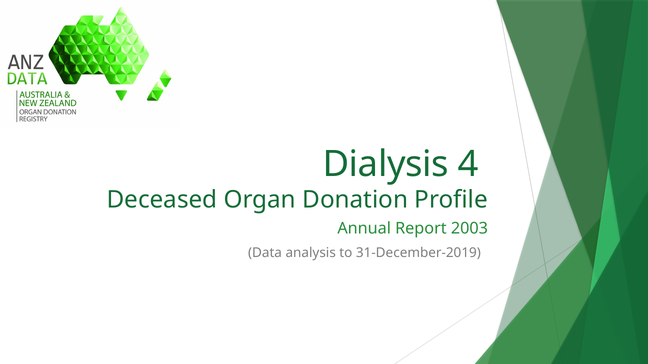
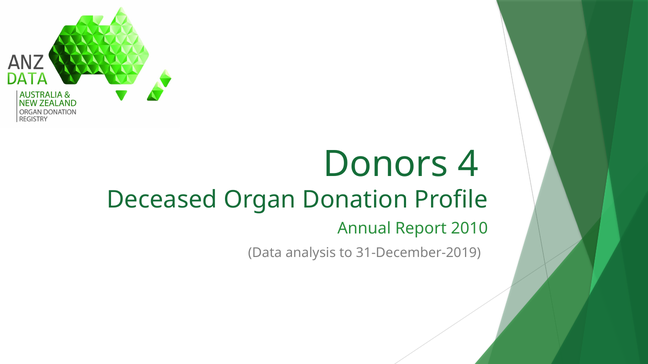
Dialysis: Dialysis -> Donors (386, 164)
2003: 2003 -> 2010 (469, 229)
